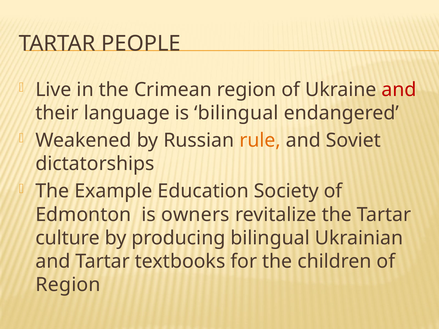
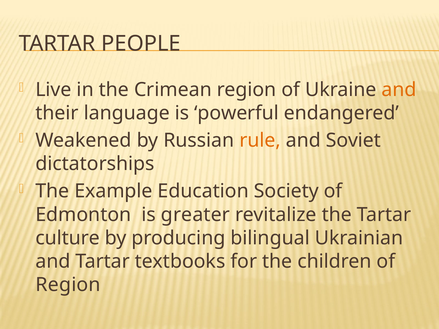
and colour: red -> orange (399, 90)
is bilingual: bilingual -> powerful (237, 113)
owners: owners -> greater (195, 215)
